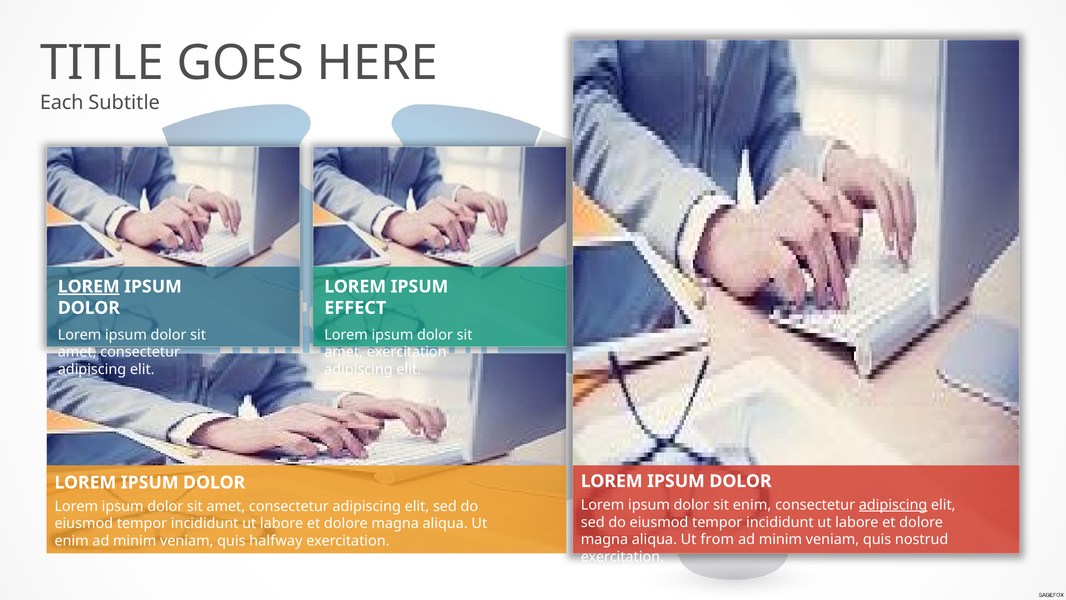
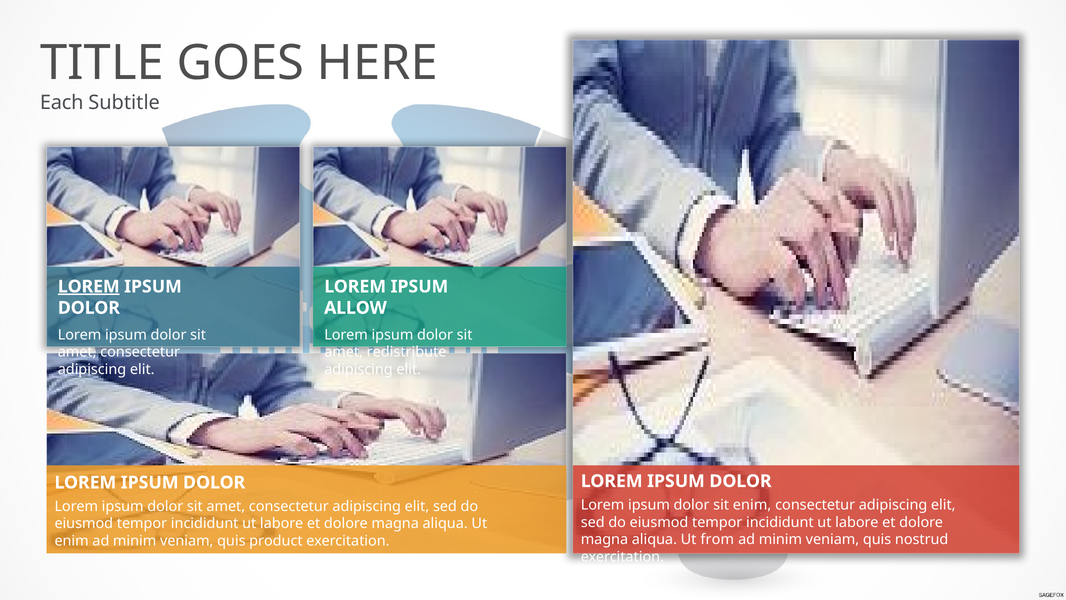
EFFECT: EFFECT -> ALLOW (355, 308)
amet exercitation: exercitation -> redistribute (407, 352)
adipiscing underline: present -> none (893, 505)
halfway: halfway -> product (276, 541)
